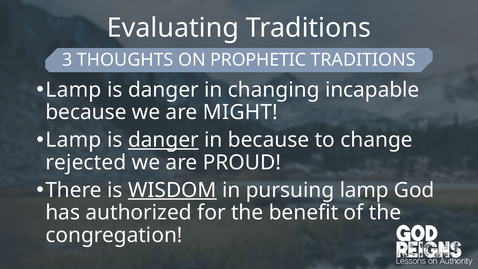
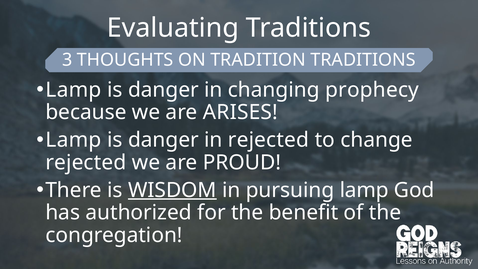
PROPHETIC: PROPHETIC -> TRADITION (258, 60)
incapable: incapable -> prophecy (372, 90)
MIGHT: MIGHT -> ARISES (240, 112)
danger underline: present -> none (163, 140)
in because: because -> rejected (269, 140)
